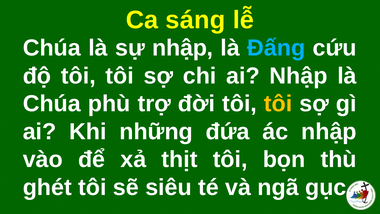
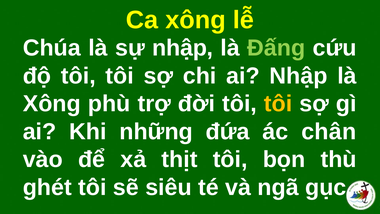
Ca sáng: sáng -> xông (196, 20)
Đấng colour: light blue -> light green (276, 48)
Chúa: Chúa -> Xông (52, 104)
ác nhập: nhập -> chân (329, 132)
